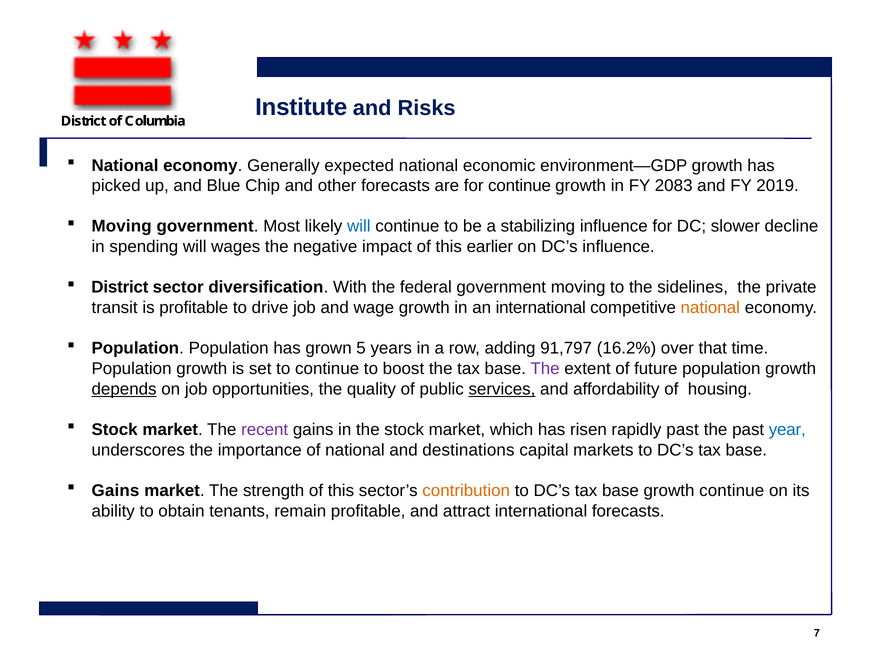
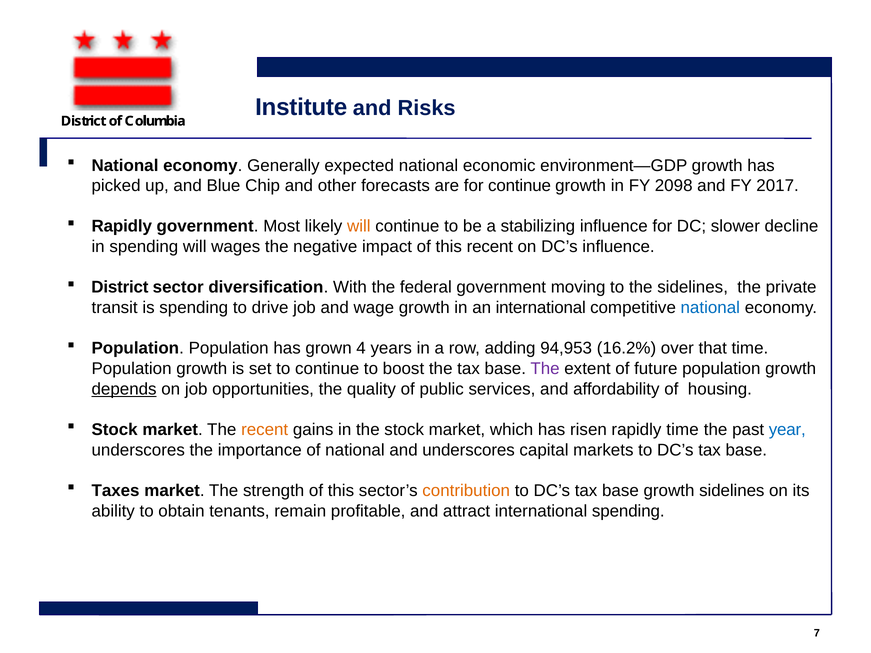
2083: 2083 -> 2098 (674, 186)
2019: 2019 -> 2017 (778, 186)
Moving: Moving -> Rapidly (122, 226)
will colour: blue -> orange (359, 226)
this earlier: earlier -> recent (490, 247)
is profitable: profitable -> spending (194, 308)
national colour: orange -> blue (710, 308)
5: 5 -> 4 (361, 349)
91,797: 91,797 -> 94,953 (566, 349)
services underline: present -> none (502, 389)
recent colour: purple -> orange (265, 430)
rapidly past: past -> time (683, 430)
and destinations: destinations -> underscores (469, 450)
Gains: Gains -> Taxes (116, 491)
growth continue: continue -> sidelines (732, 491)
international forecasts: forecasts -> spending (628, 511)
